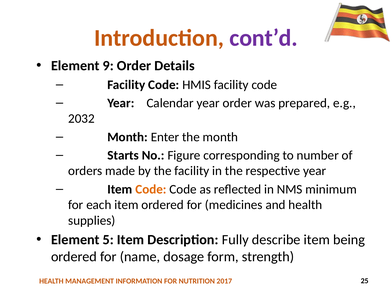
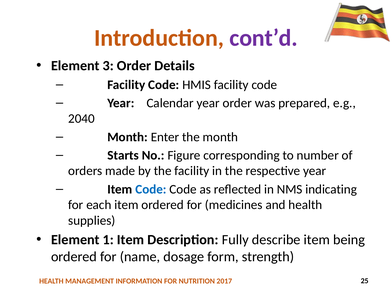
9: 9 -> 3 (108, 66)
2032: 2032 -> 2040 (81, 119)
Code colour: orange -> blue (151, 189)
minimum: minimum -> indicating (331, 189)
5: 5 -> 1 (108, 240)
